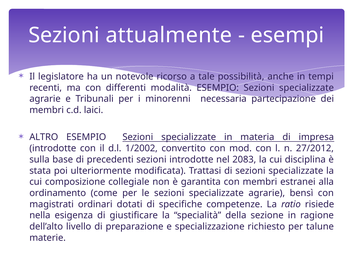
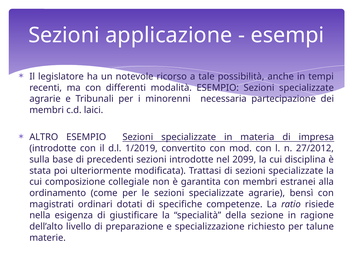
attualmente: attualmente -> applicazione (169, 35)
1/2002: 1/2002 -> 1/2019 (141, 148)
2083: 2083 -> 2099 (244, 159)
